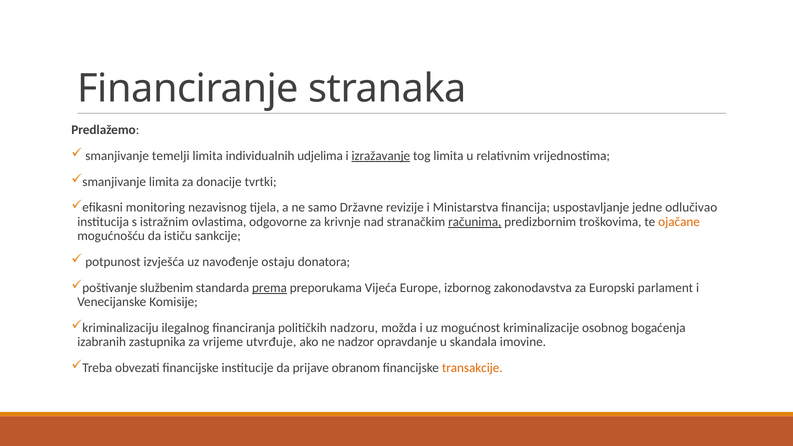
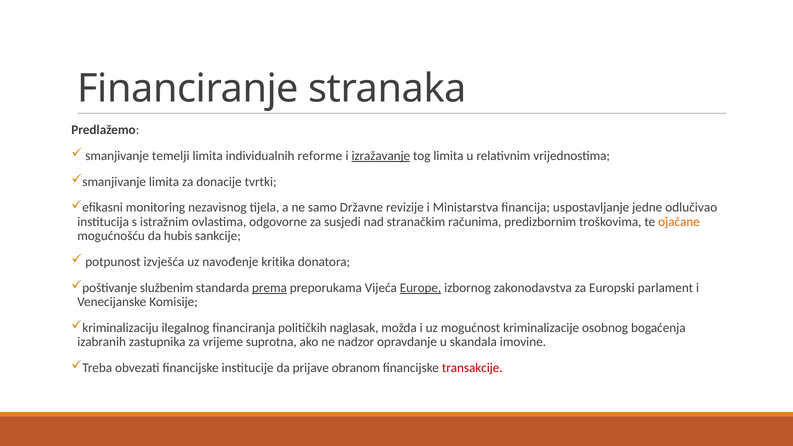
udjelima: udjelima -> reforme (320, 156)
krivnje: krivnje -> susjedi (342, 222)
računima underline: present -> none (475, 222)
ističu: ističu -> hubis (178, 236)
ostaju: ostaju -> kritika (278, 262)
Europe underline: none -> present (421, 288)
nadzoru: nadzoru -> naglasak (354, 328)
utvrđuje: utvrđuje -> suprotna (271, 342)
transakcije colour: orange -> red (472, 368)
